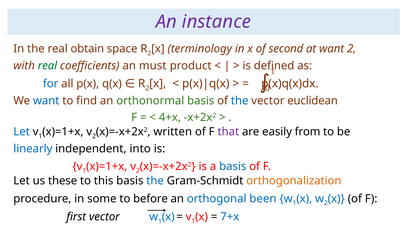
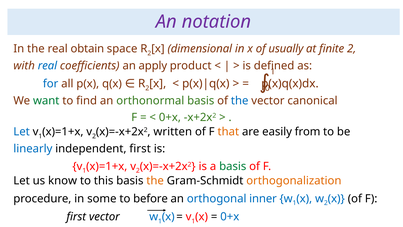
instance: instance -> notation (217, 22)
terminology: terminology -> dimensional (200, 49)
second: second -> usually (286, 49)
at want: want -> finite (332, 49)
real colour: green -> blue (47, 66)
must: must -> apply (153, 66)
want colour: blue -> green (46, 101)
euclidean: euclidean -> canonical (313, 101)
4+x: 4+x -> 0+x (170, 117)
that colour: purple -> orange (228, 132)
independent into: into -> first (140, 148)
basis colour: blue -> green (233, 166)
these: these -> know (63, 181)
the colour: blue -> orange (155, 181)
been: been -> inner (263, 198)
7+x: 7+x -> 0+x (230, 217)
